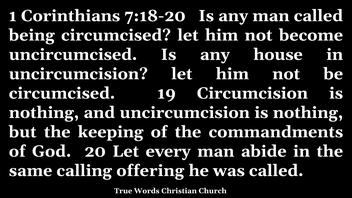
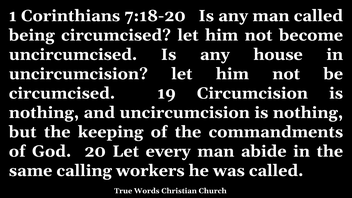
offering: offering -> workers (150, 171)
